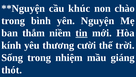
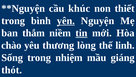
chào: chào -> thiết (125, 8)
yên underline: none -> present (66, 21)
kính: kính -> chào (11, 45)
cười: cười -> lòng (87, 45)
trời: trời -> linh (125, 45)
